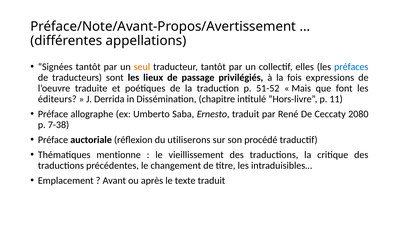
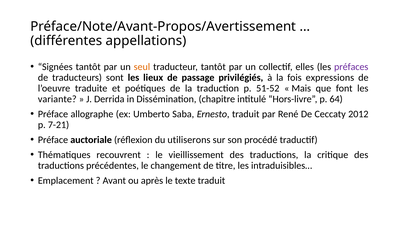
préfaces colour: blue -> purple (351, 67)
éditeurs: éditeurs -> variante (57, 99)
11: 11 -> 64 (336, 99)
2080: 2080 -> 2012 (358, 114)
7-38: 7-38 -> 7-21 (59, 125)
mentionne: mentionne -> recouvrent (119, 154)
